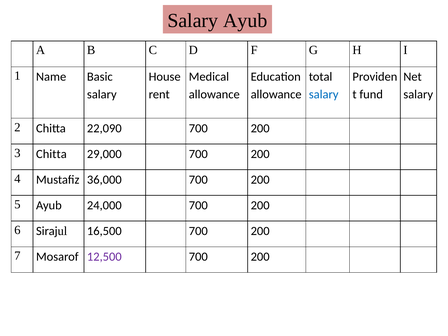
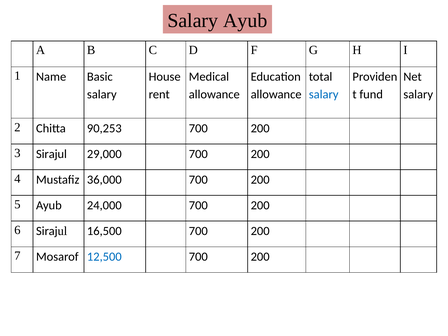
22,090: 22,090 -> 90,253 (104, 128)
3 Chitta: Chitta -> Sirajul (51, 154)
12,500 colour: purple -> blue (104, 257)
